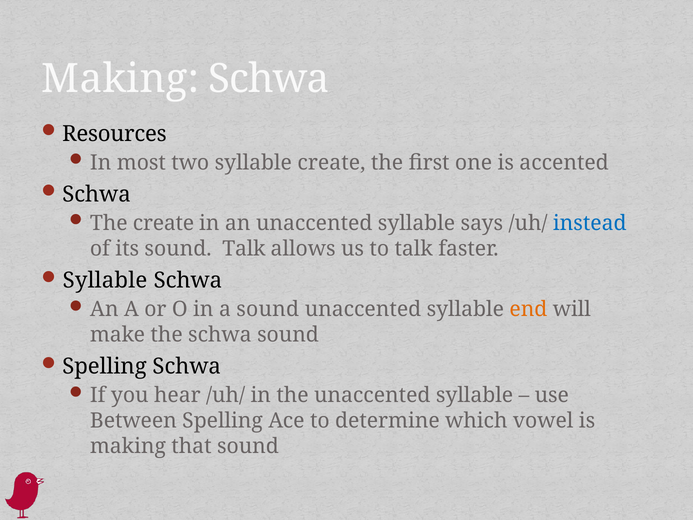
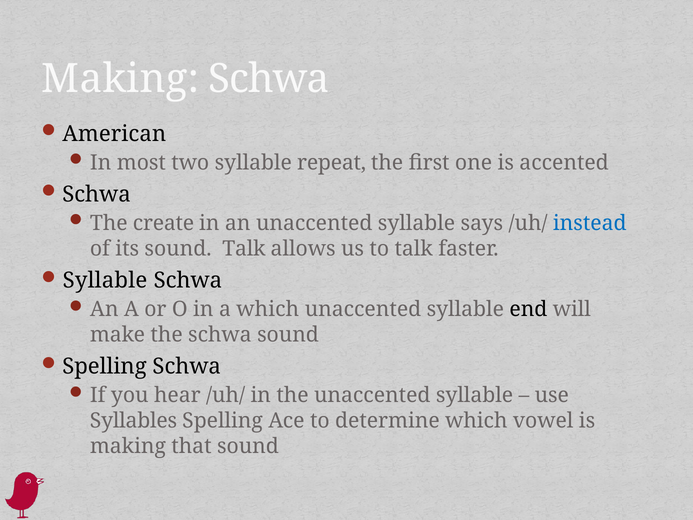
Resources: Resources -> American (114, 134)
syllable create: create -> repeat (332, 163)
a sound: sound -> which (268, 309)
end colour: orange -> black (528, 309)
Between: Between -> Syllables (133, 421)
